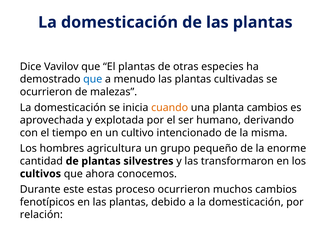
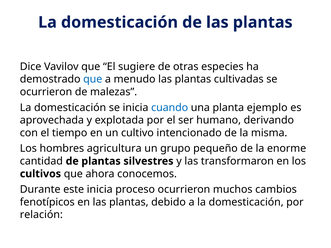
El plantas: plantas -> sugiere (137, 67)
cuando colour: orange -> blue (170, 108)
planta cambios: cambios -> ejemplo (267, 108)
este estas: estas -> inicia (100, 190)
